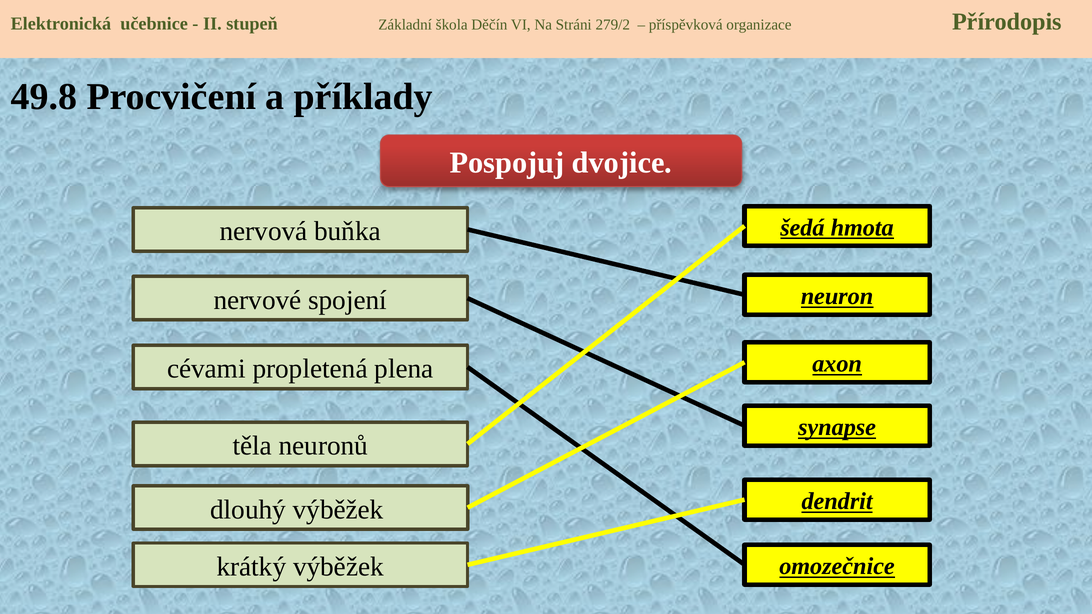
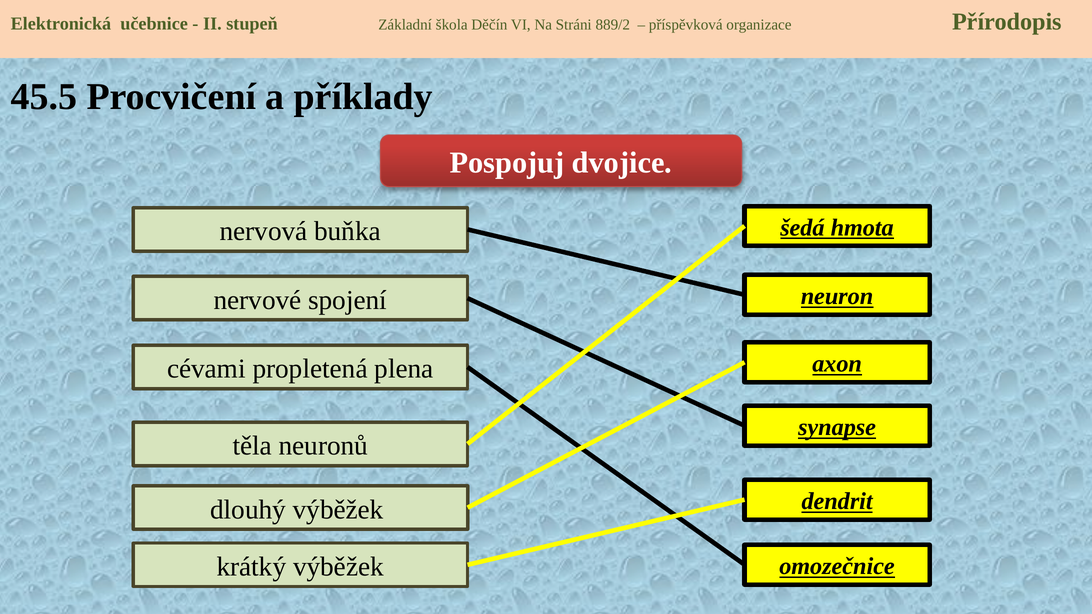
279/2: 279/2 -> 889/2 (613, 25)
49.8: 49.8 -> 45.5 (44, 97)
